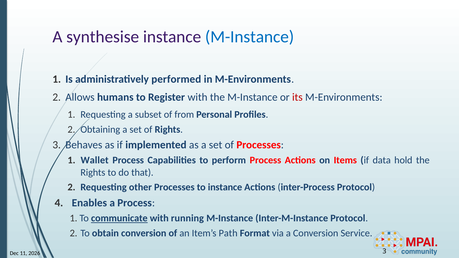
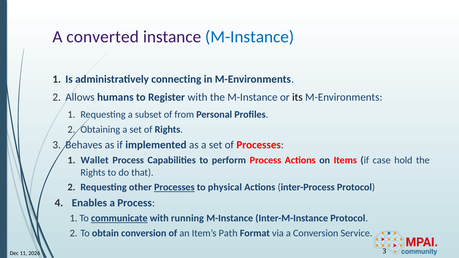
synthesise: synthesise -> converted (103, 37)
performed: performed -> connecting (176, 79)
its colour: red -> black (297, 97)
data: data -> case (382, 160)
Processes underline: none -> present (174, 187)
to instance: instance -> physical (225, 187)
